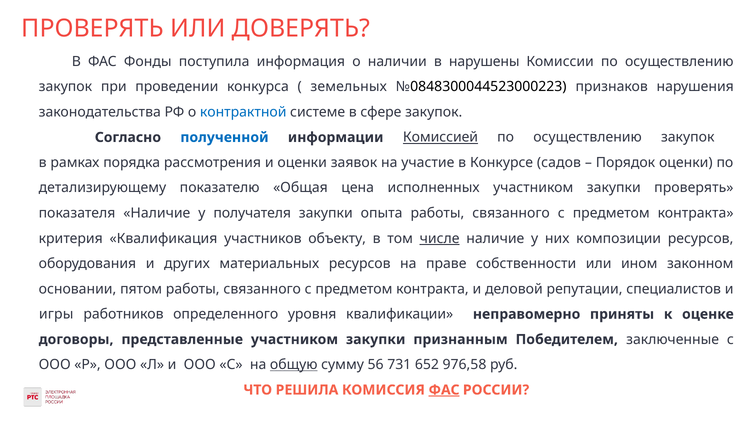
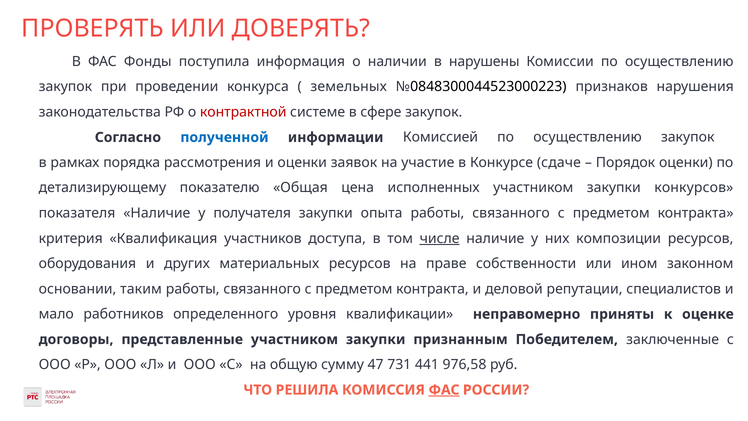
контрактной colour: blue -> red (243, 112)
Комиссией underline: present -> none (440, 137)
садов: садов -> сдаче (559, 162)
закупки проверять: проверять -> конкурсов (694, 188)
объекту: объекту -> доступа (337, 238)
пятом: пятом -> таким (141, 289)
игры: игры -> мало (56, 314)
общую underline: present -> none (294, 364)
56: 56 -> 47 (376, 364)
652: 652 -> 441 (427, 364)
